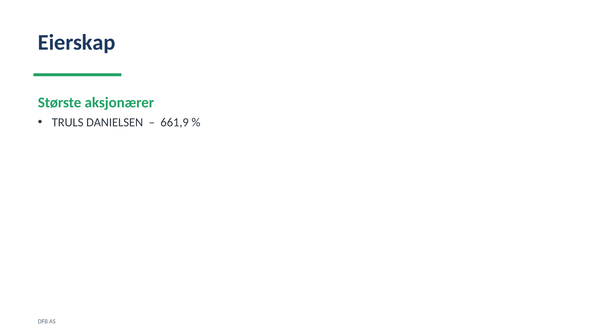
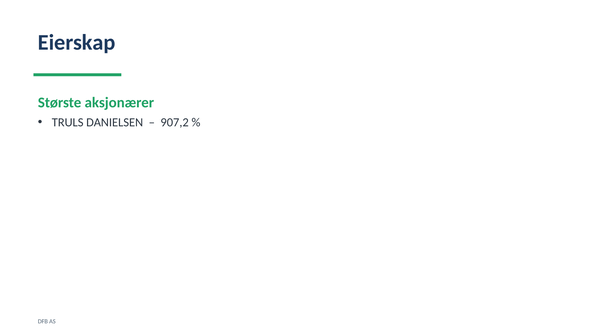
661,9: 661,9 -> 907,2 (175, 122)
